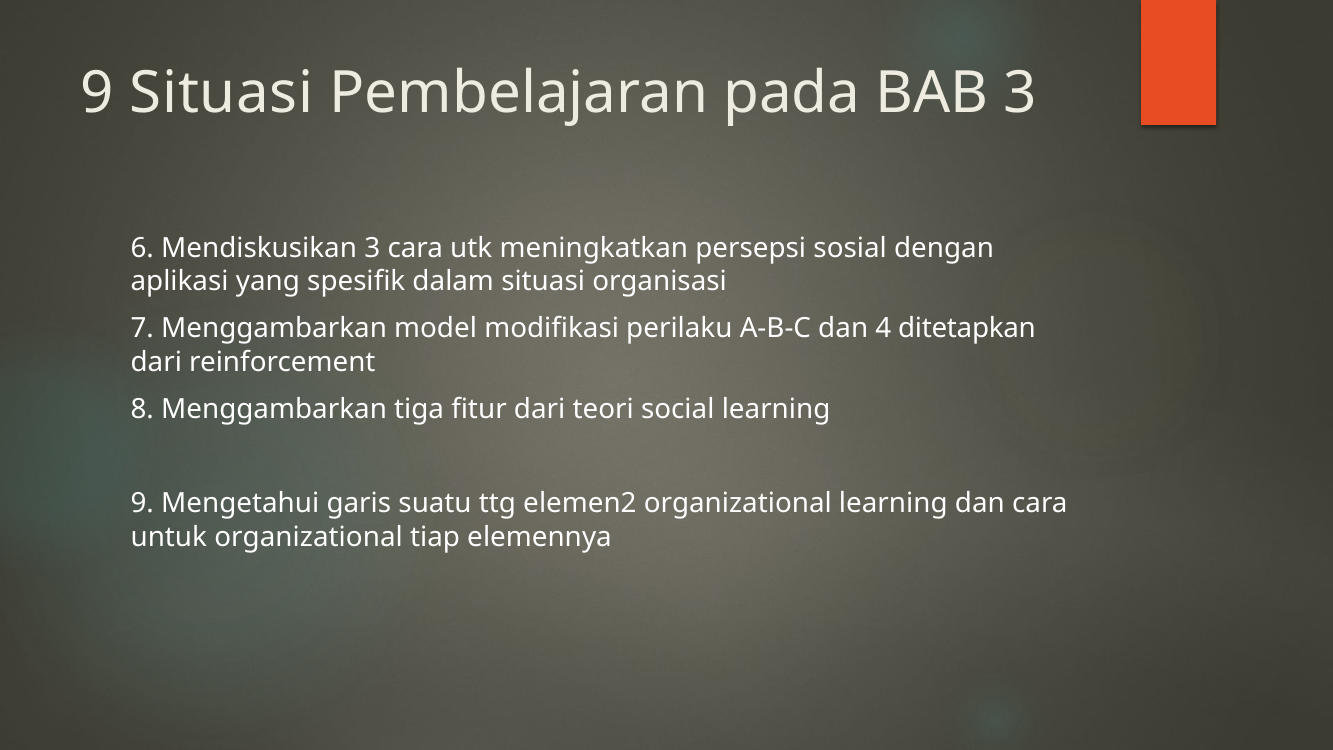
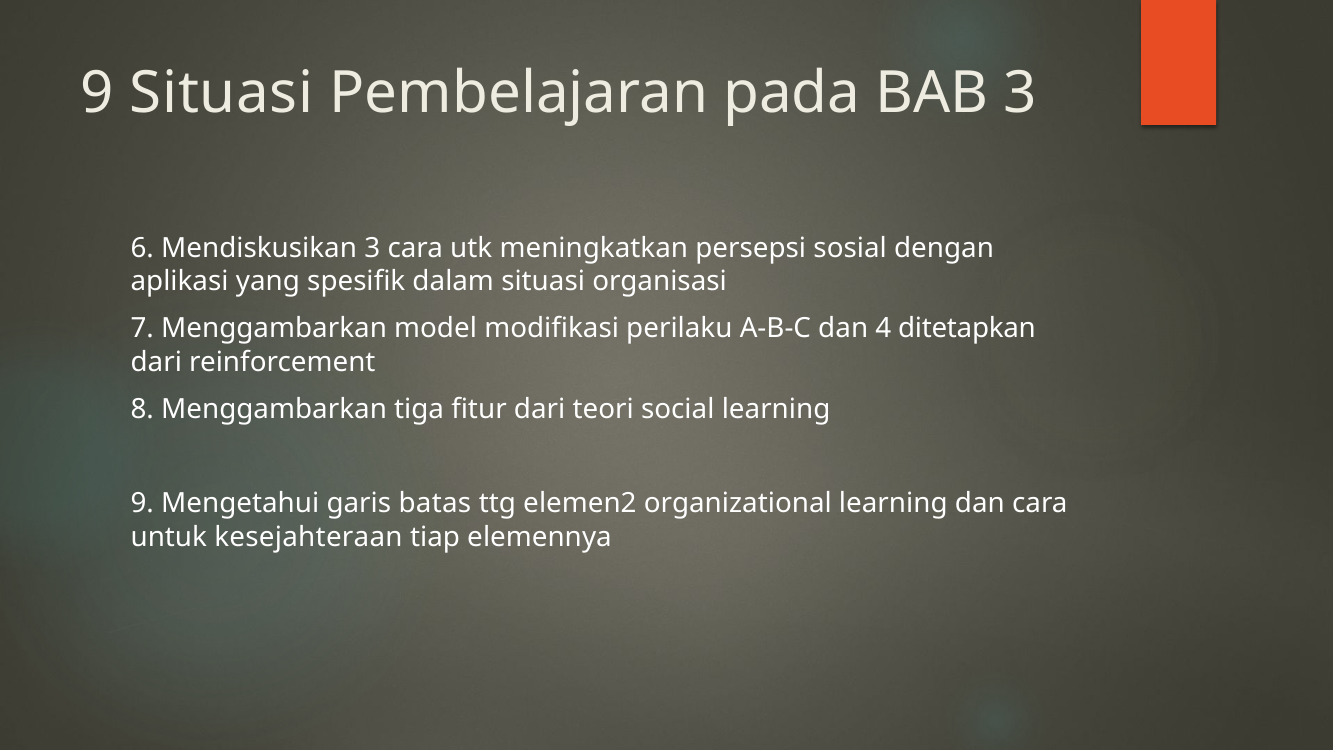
suatu: suatu -> batas (435, 504)
untuk organizational: organizational -> kesejahteraan (308, 537)
